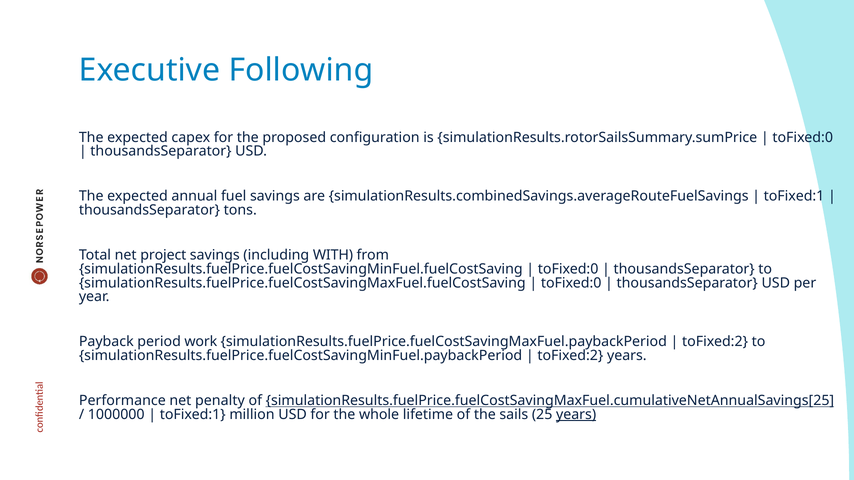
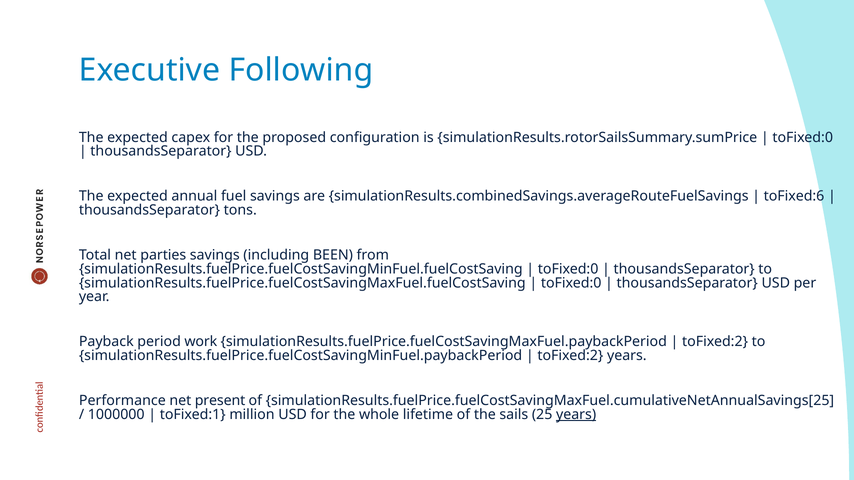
toFixed:1: toFixed:1 -> toFixed:6 (794, 196)
project: project -> parties (163, 255)
WITH: WITH -> BEEN (333, 255)
penalty: penalty -> present (220, 401)
simulationResults.fuelPrice.fuelCostSavingMaxFuel.cumulativeNetAnnualSavings[25 underline: present -> none (550, 401)
